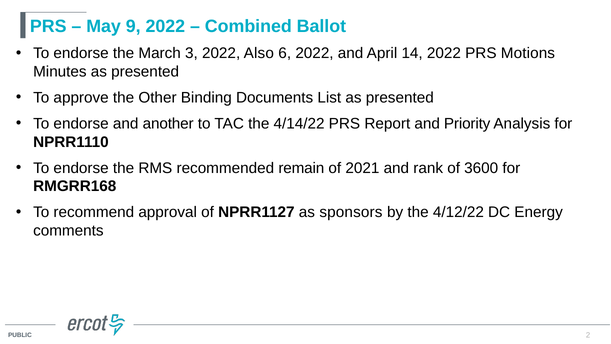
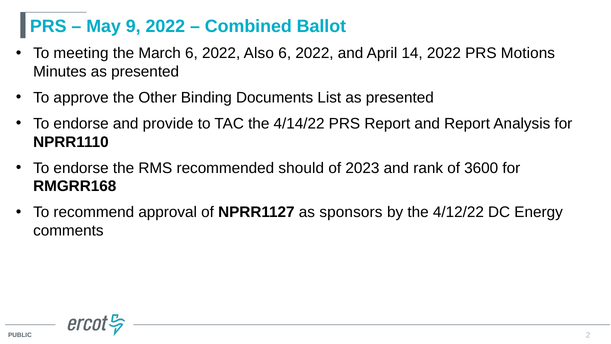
endorse: endorse -> meeting (81, 53)
March 3: 3 -> 6 (191, 53)
another: another -> provide (168, 124)
and Priority: Priority -> Report (467, 124)
remain: remain -> should (301, 168)
2021: 2021 -> 2023 (362, 168)
